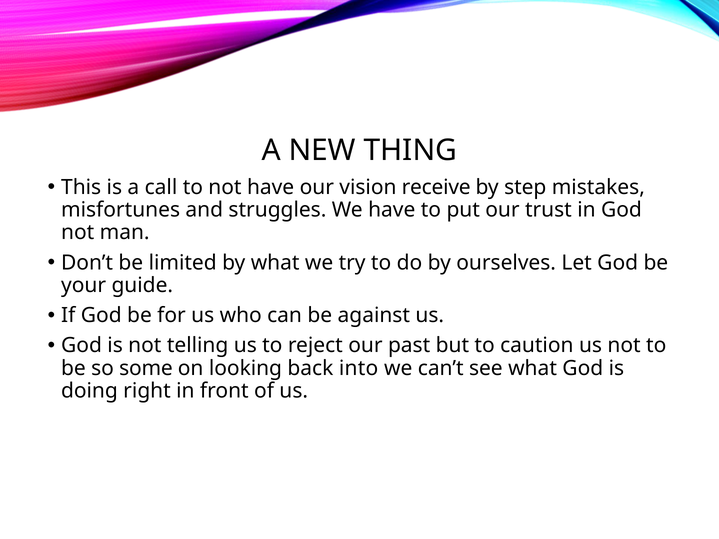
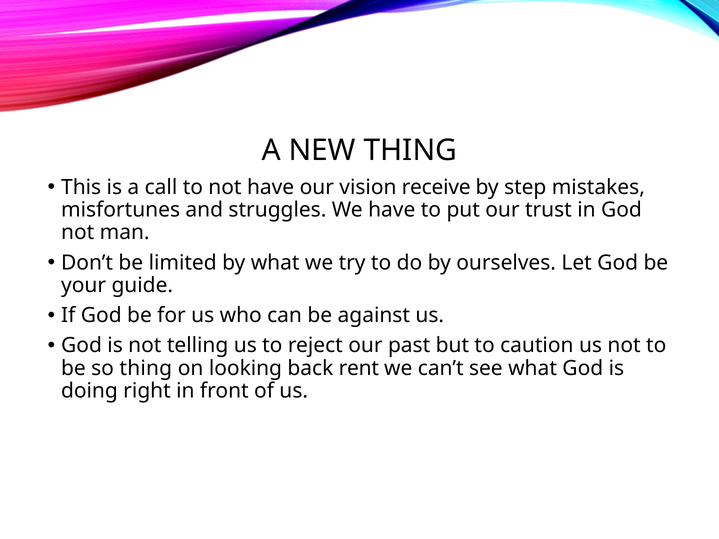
so some: some -> thing (146, 368)
into: into -> rent (359, 368)
